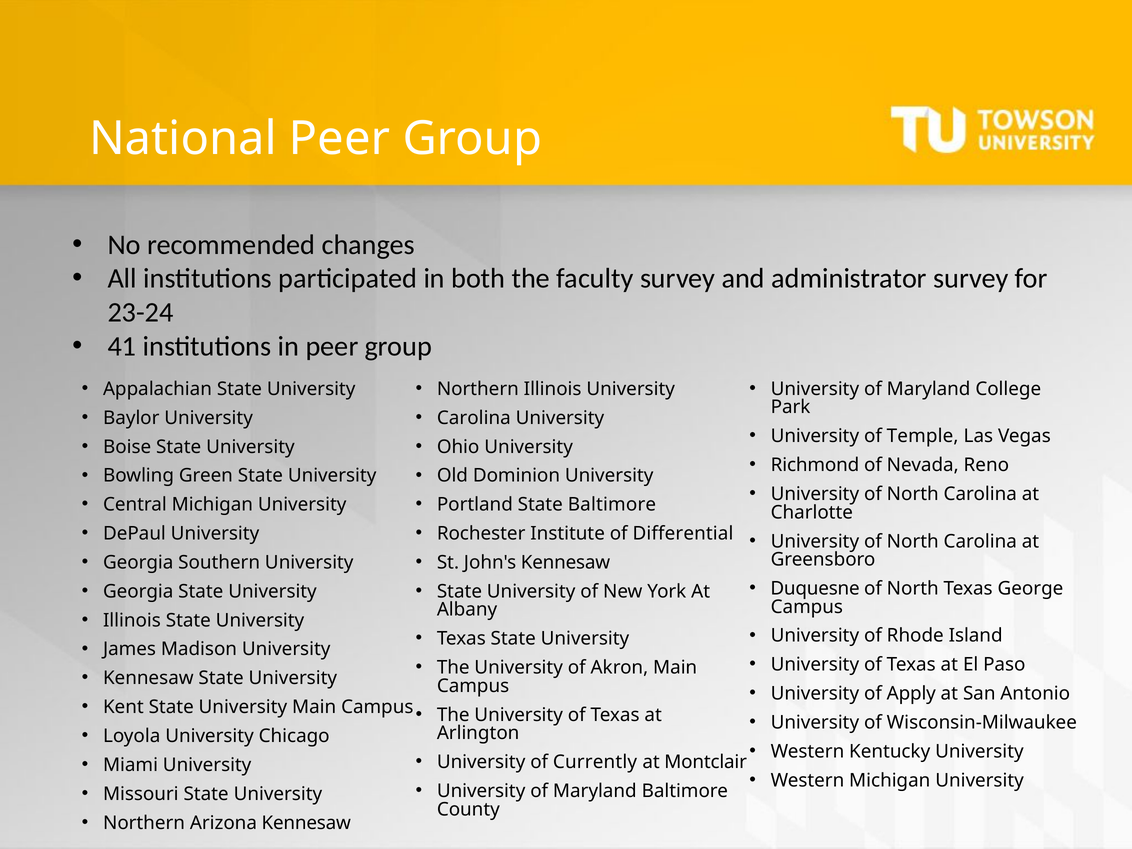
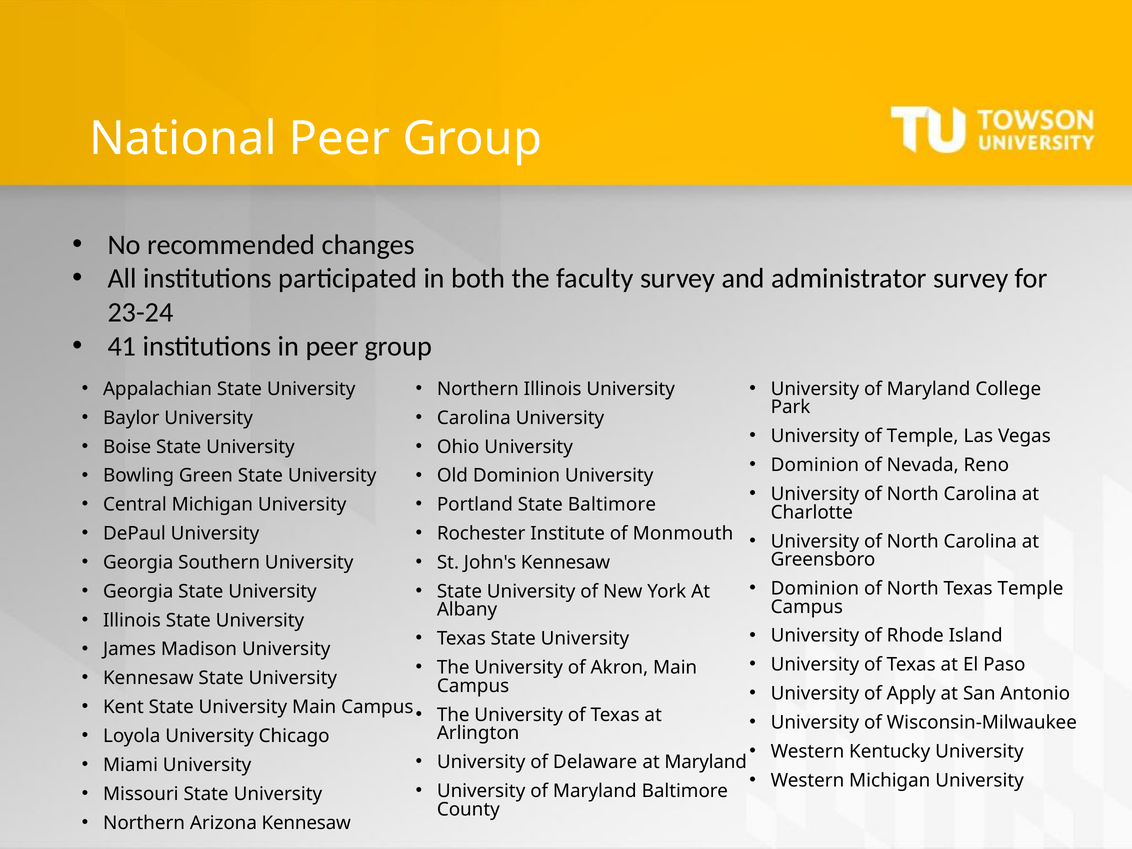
Richmond: Richmond -> Dominion (815, 465)
Differential: Differential -> Monmouth (683, 534)
Duquesne: Duquesne -> Dominion (815, 589)
Texas George: George -> Temple (1030, 589)
Currently: Currently -> Delaware (595, 762)
at Montclair: Montclair -> Maryland (706, 762)
